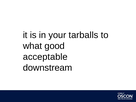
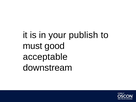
tarballs: tarballs -> publish (83, 35)
what: what -> must (32, 46)
